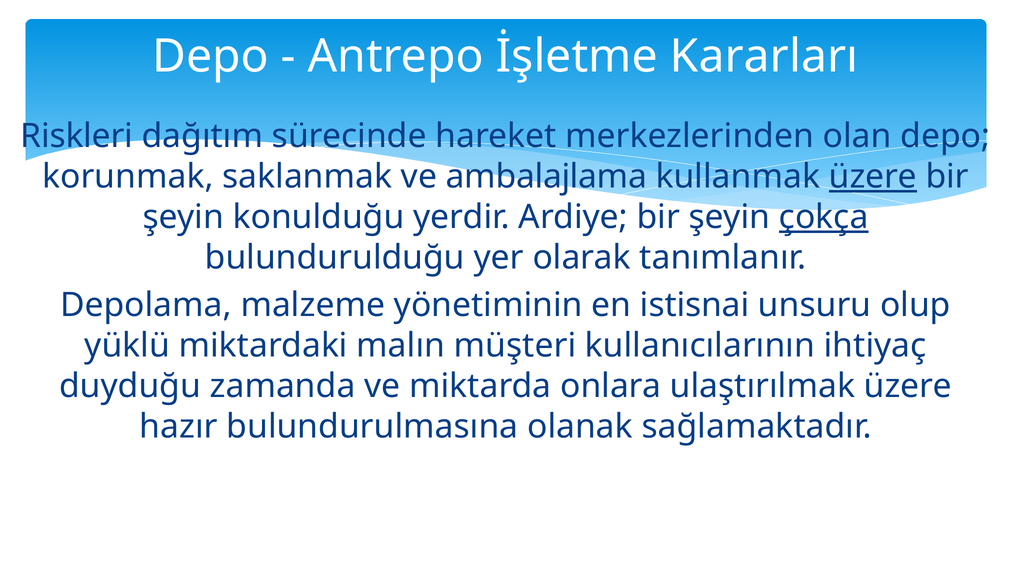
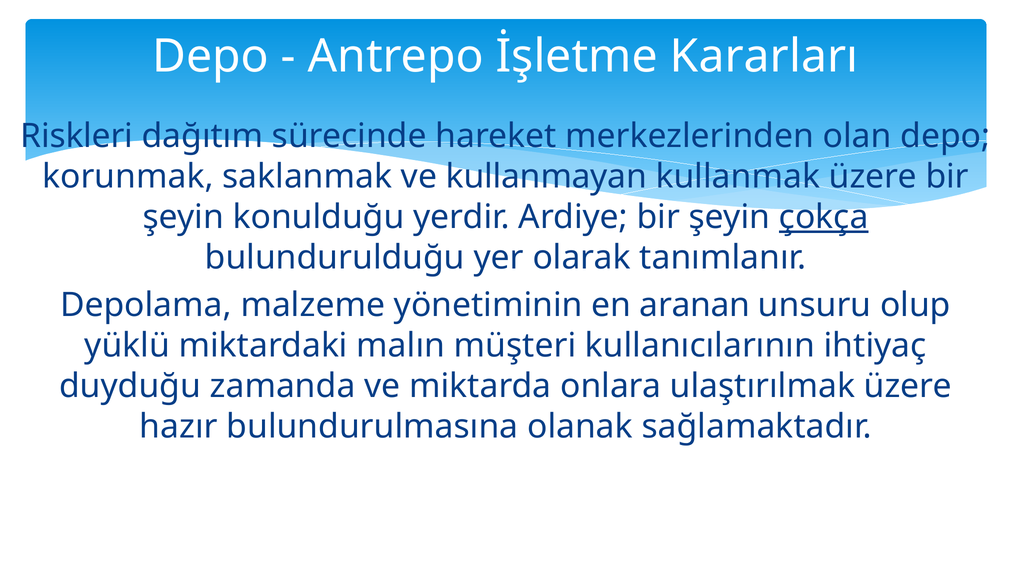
ambalajlama: ambalajlama -> kullanmayan (546, 177)
üzere underline: present -> none (873, 177)
istisnai: istisnai -> aranan (695, 305)
